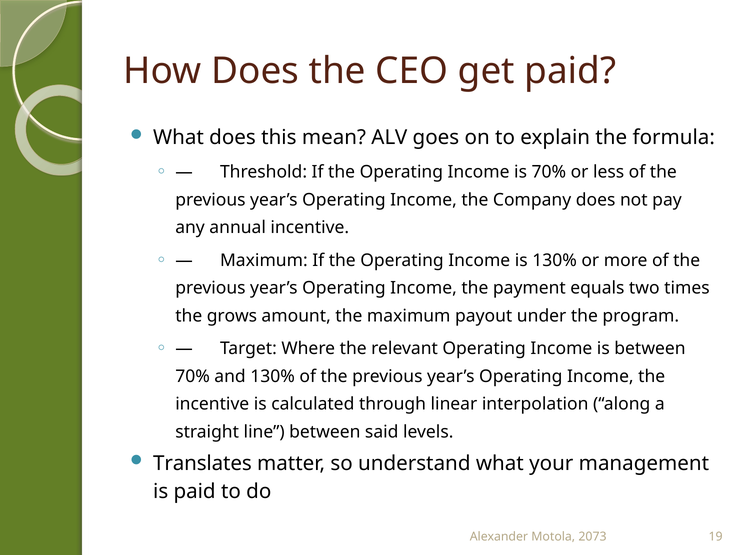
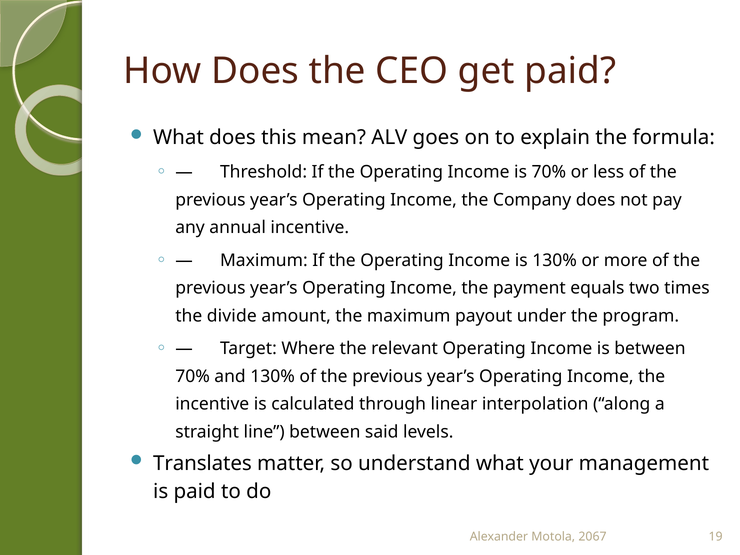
grows: grows -> divide (232, 316)
2073: 2073 -> 2067 (593, 537)
